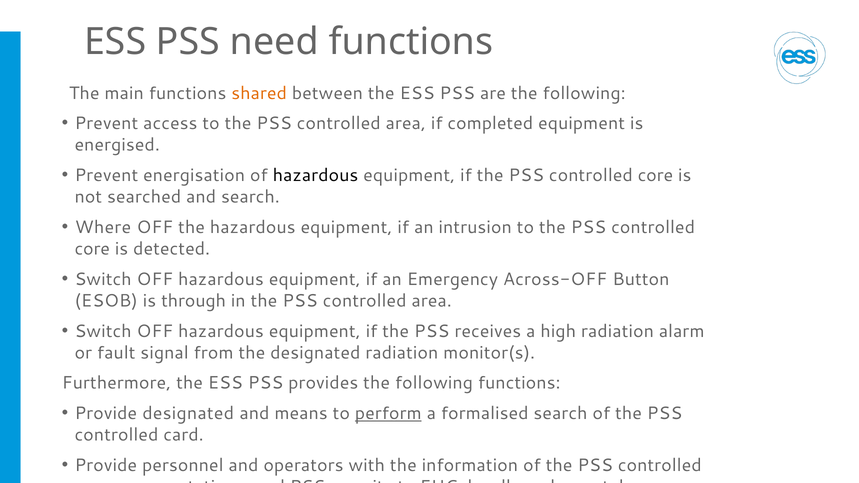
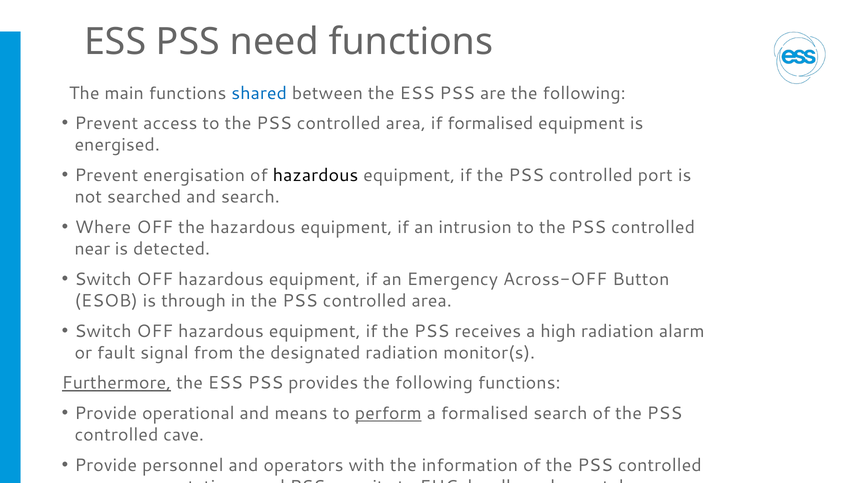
shared colour: orange -> blue (259, 93)
if completed: completed -> formalised (490, 124)
core: core -> port (655, 175)
core: core -> near (92, 249)
Furthermore underline: none -> present (116, 383)
Provide designated: designated -> operational (188, 414)
card: card -> cave (184, 435)
